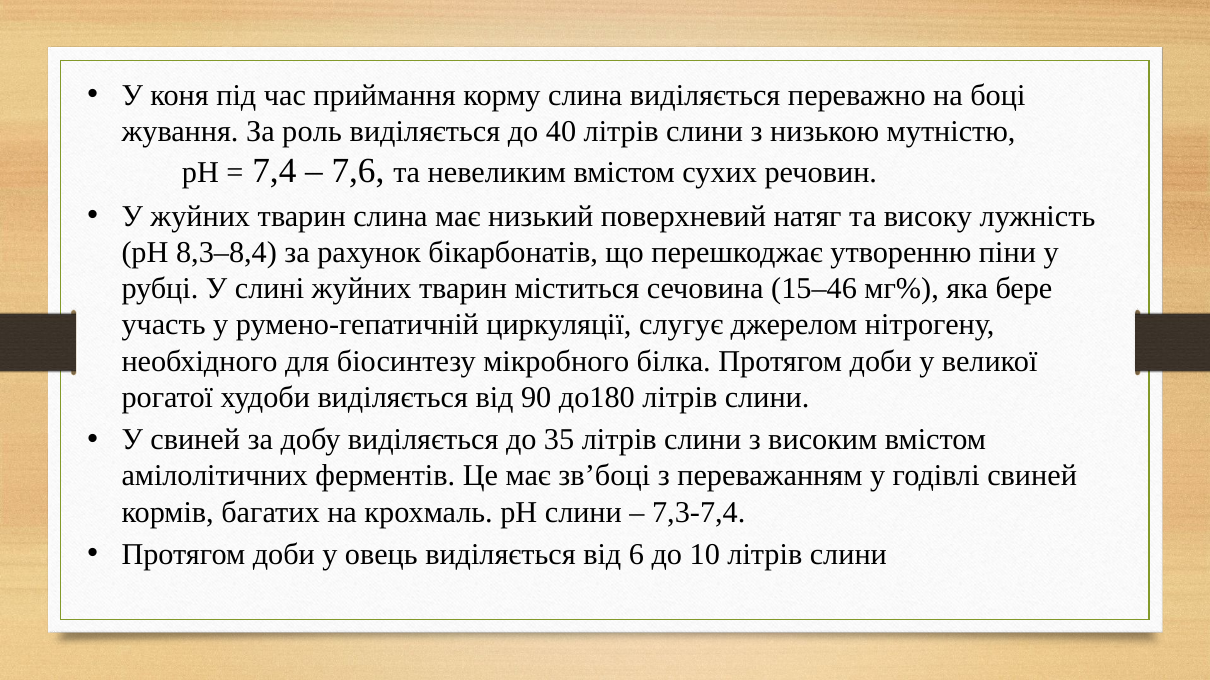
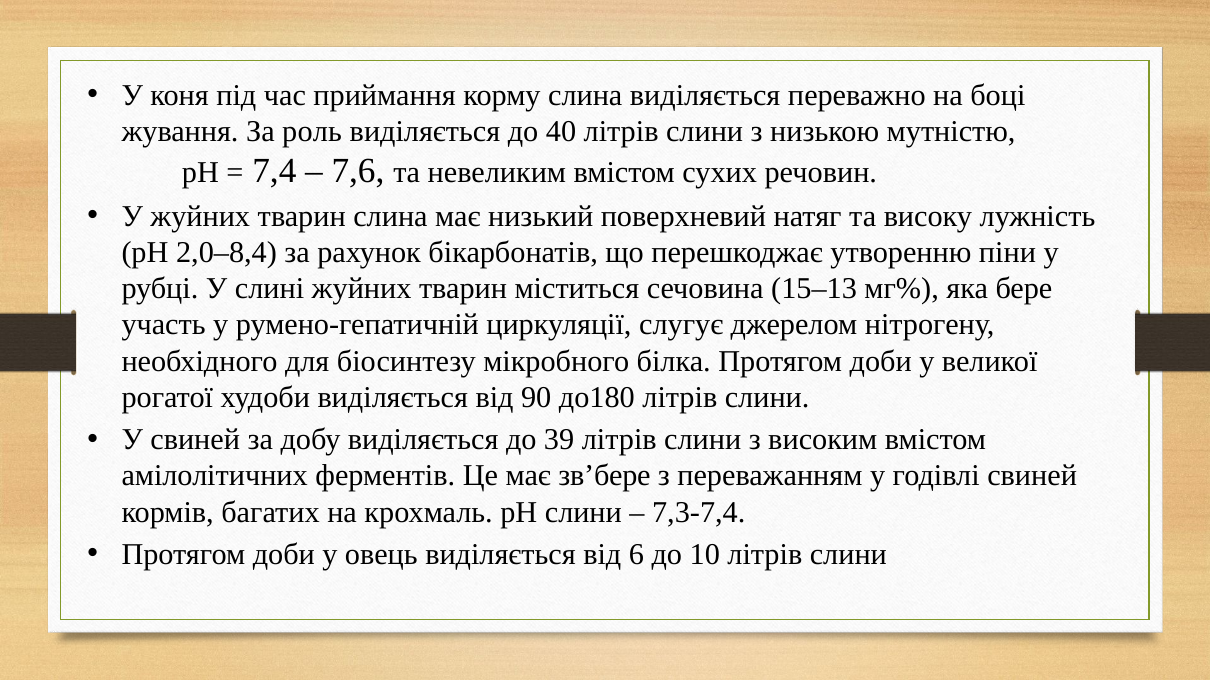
8,3–8,4: 8,3–8,4 -> 2,0–8,4 (226, 253)
15–46: 15–46 -> 15–13 (814, 289)
35: 35 -> 39 (559, 440)
зв’боці: зв’боці -> зв’бере (605, 476)
